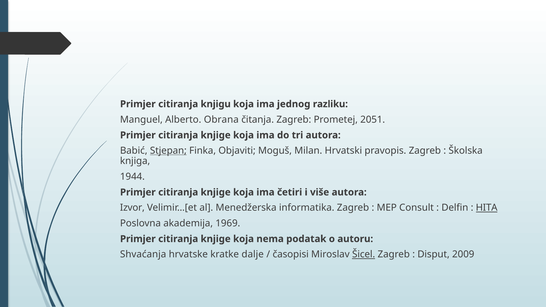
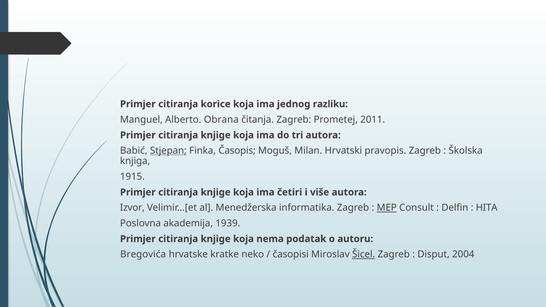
knjigu: knjigu -> korice (216, 104)
2051: 2051 -> 2011 (373, 120)
Objaviti: Objaviti -> Časopis (237, 151)
1944: 1944 -> 1915 (132, 177)
MEP underline: none -> present (387, 208)
HITA underline: present -> none (487, 208)
1969: 1969 -> 1939 (228, 223)
Shvaćanja: Shvaćanja -> Bregovića (143, 255)
dalje: dalje -> neko (253, 255)
2009: 2009 -> 2004 (463, 255)
